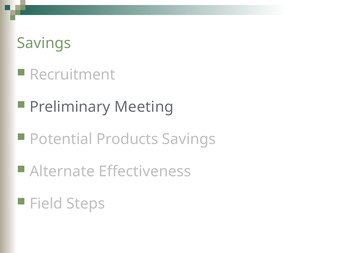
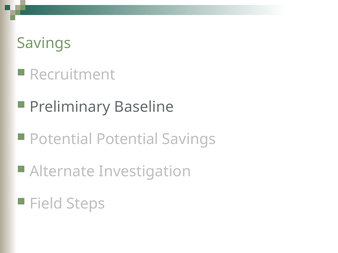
Meeting: Meeting -> Baseline (144, 107)
Potential Products: Products -> Potential (127, 139)
Effectiveness: Effectiveness -> Investigation (145, 172)
